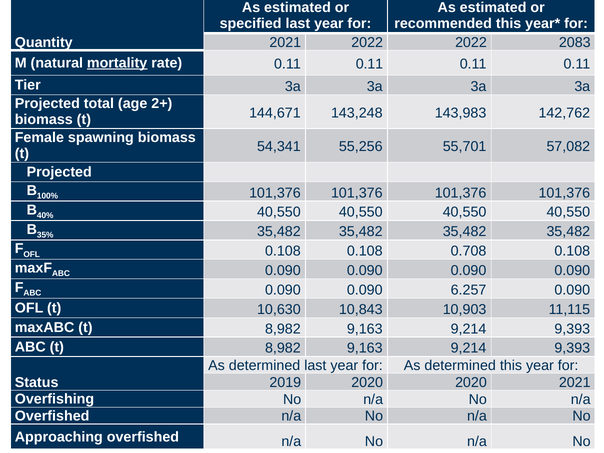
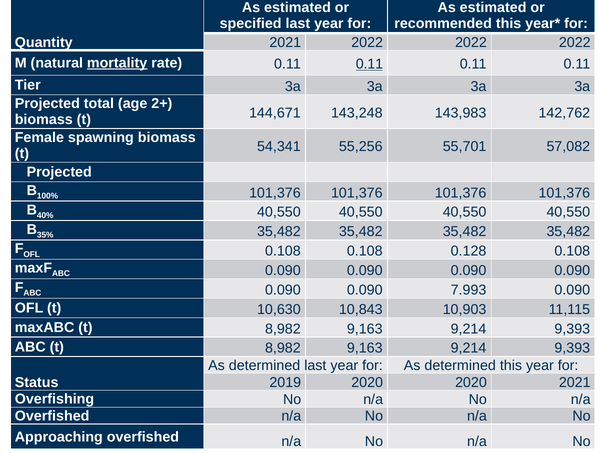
2022 2022 2083: 2083 -> 2022 (575, 42)
0.11 underline: none -> present (369, 64)
0.708: 0.708 -> 0.128 (469, 251)
6.257: 6.257 -> 7.993 (469, 290)
